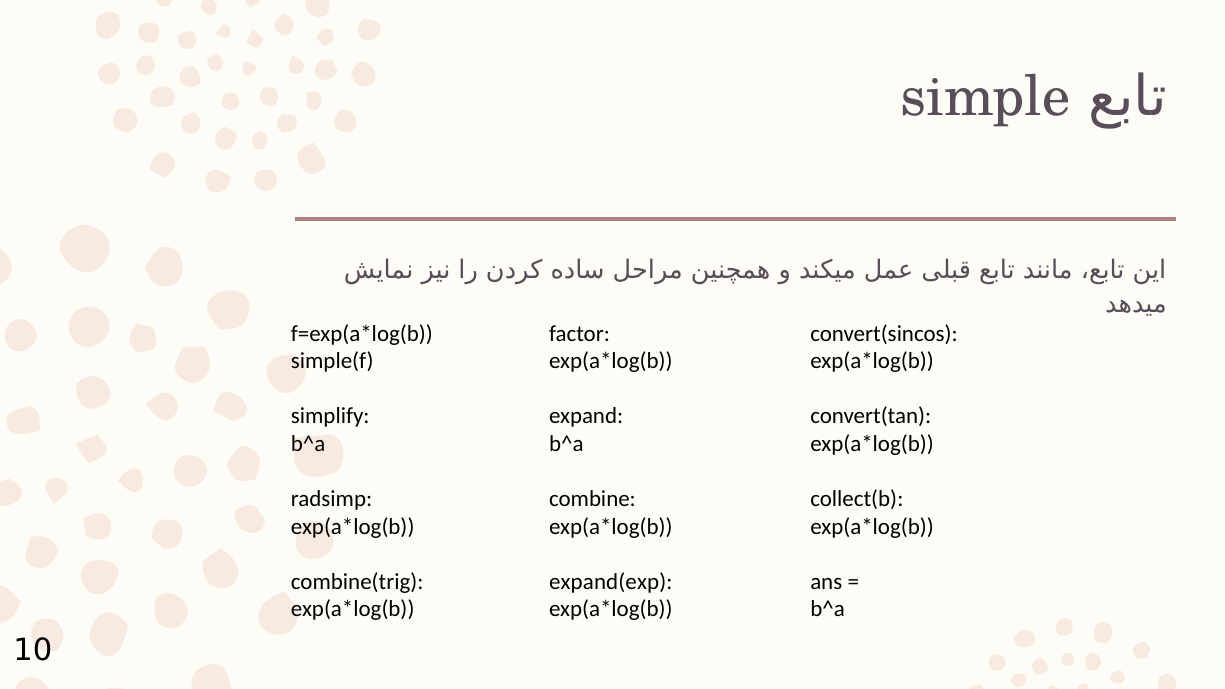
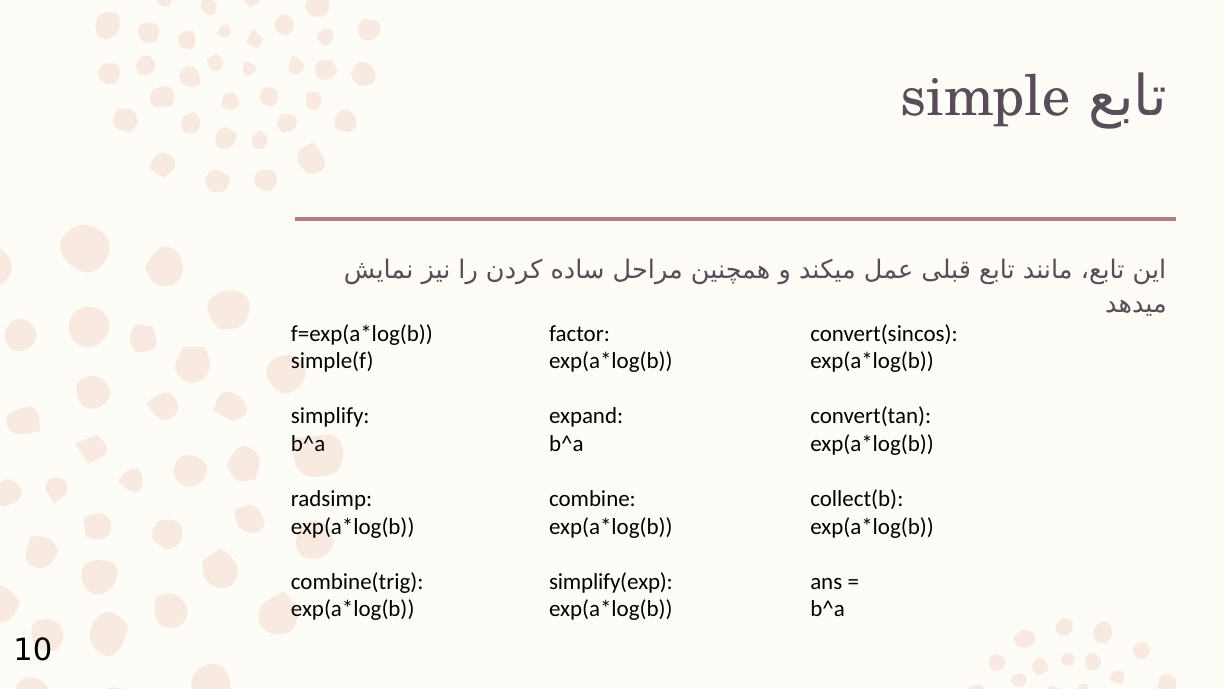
expand(exp: expand(exp -> simplify(exp (611, 582)
